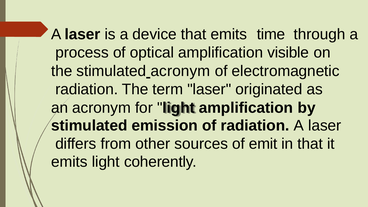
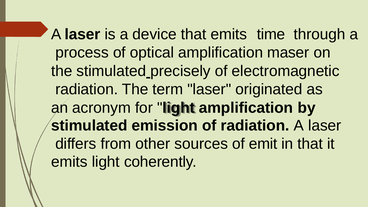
visible: visible -> maser (288, 53)
stimulated acronym: acronym -> precisely (180, 71)
